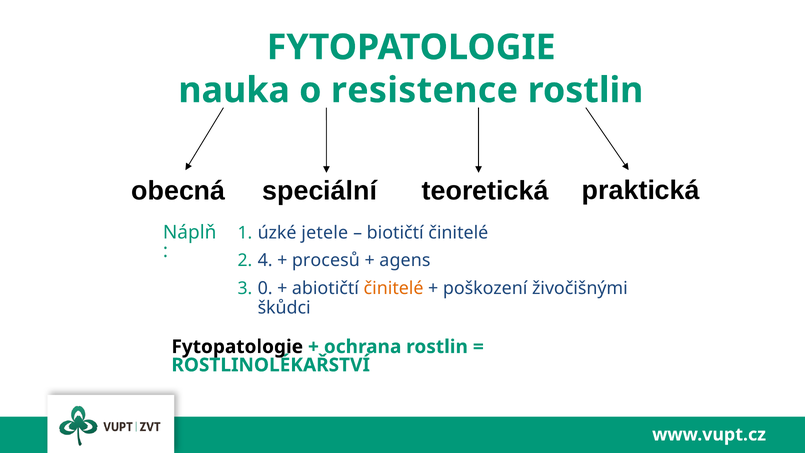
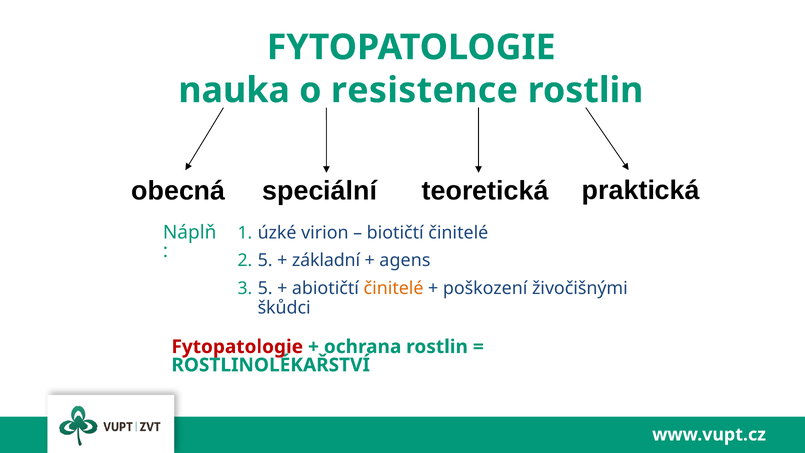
jetele: jetele -> virion (325, 233)
2 4: 4 -> 5 (265, 260)
procesů: procesů -> základní (326, 260)
0: 0 -> 5 (265, 288)
Fytopatologie colour: black -> red (237, 347)
